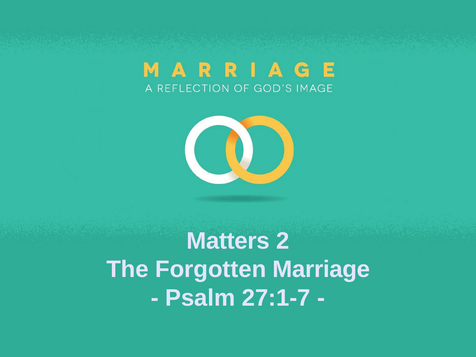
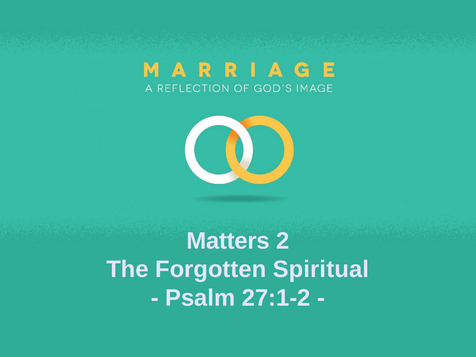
Marriage: Marriage -> Spiritual (321, 269)
27:1-7: 27:1-7 -> 27:1-2 (276, 298)
